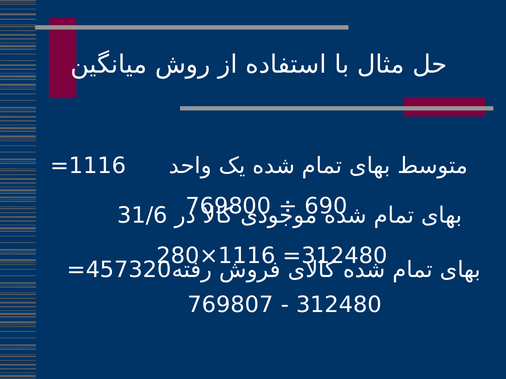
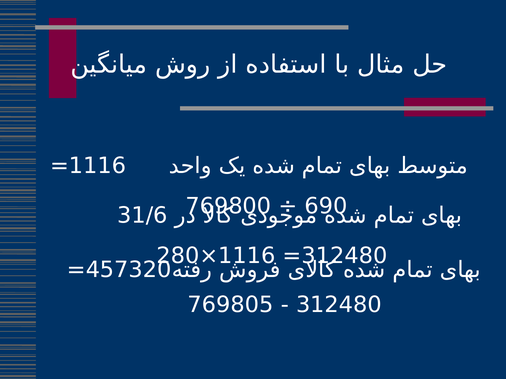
769807: 769807 -> 769805 (231, 305)
